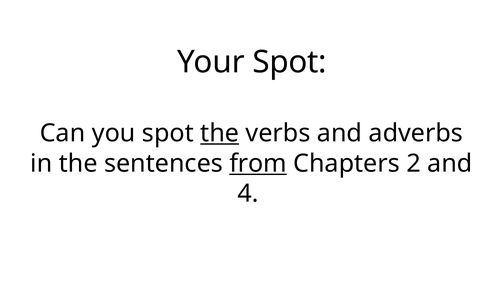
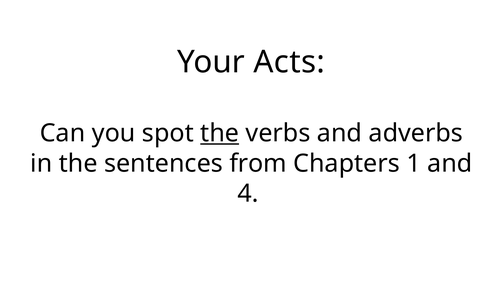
Your Spot: Spot -> Acts (289, 62)
from underline: present -> none (258, 163)
2: 2 -> 1 (414, 163)
